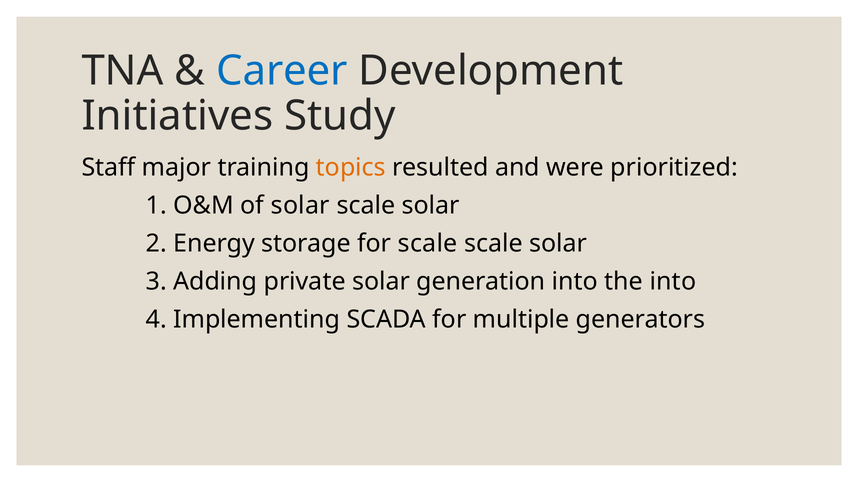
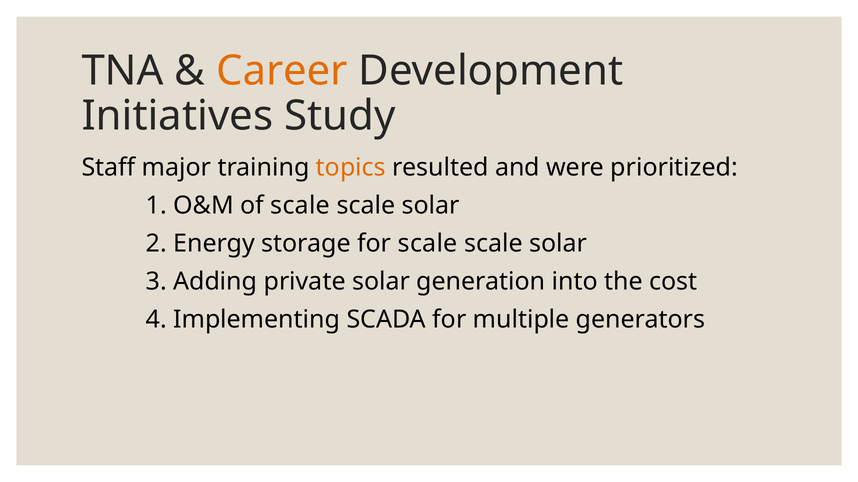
Career colour: blue -> orange (282, 71)
of solar: solar -> scale (300, 206)
the into: into -> cost (673, 282)
